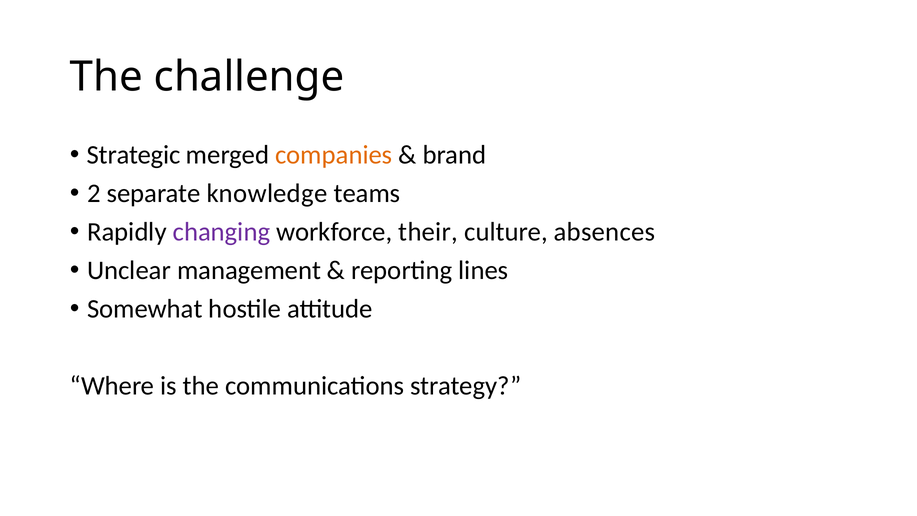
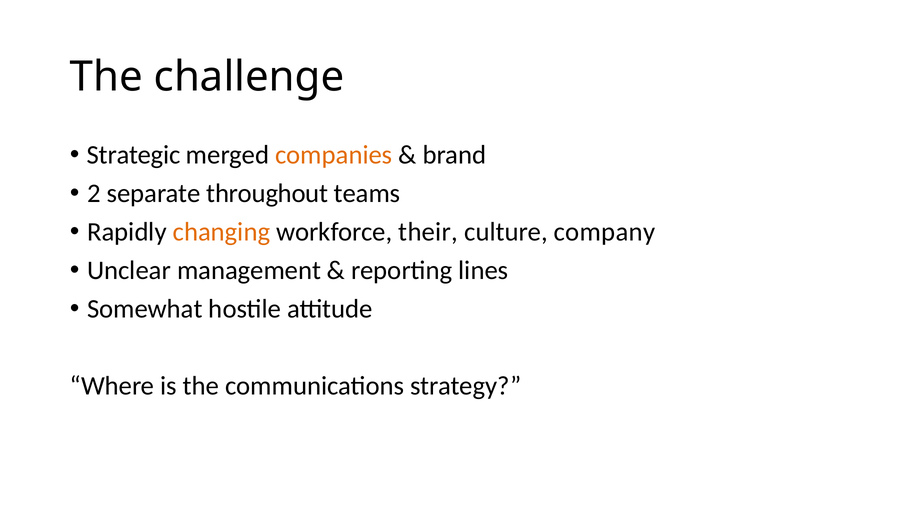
knowledge: knowledge -> throughout (267, 193)
changing colour: purple -> orange (221, 232)
absences: absences -> company (605, 232)
